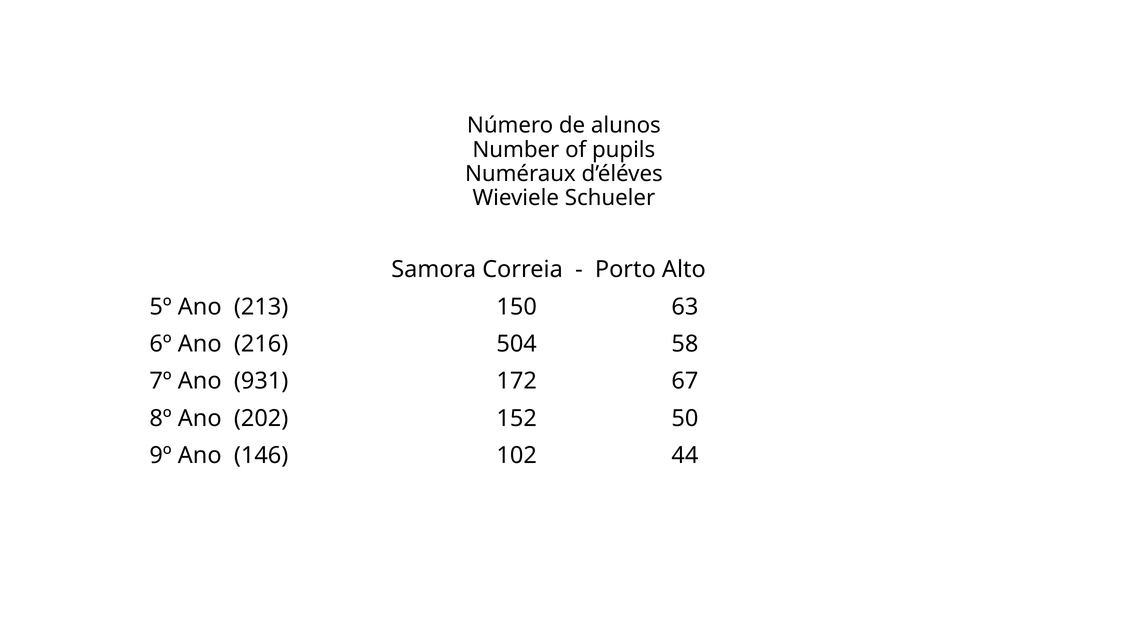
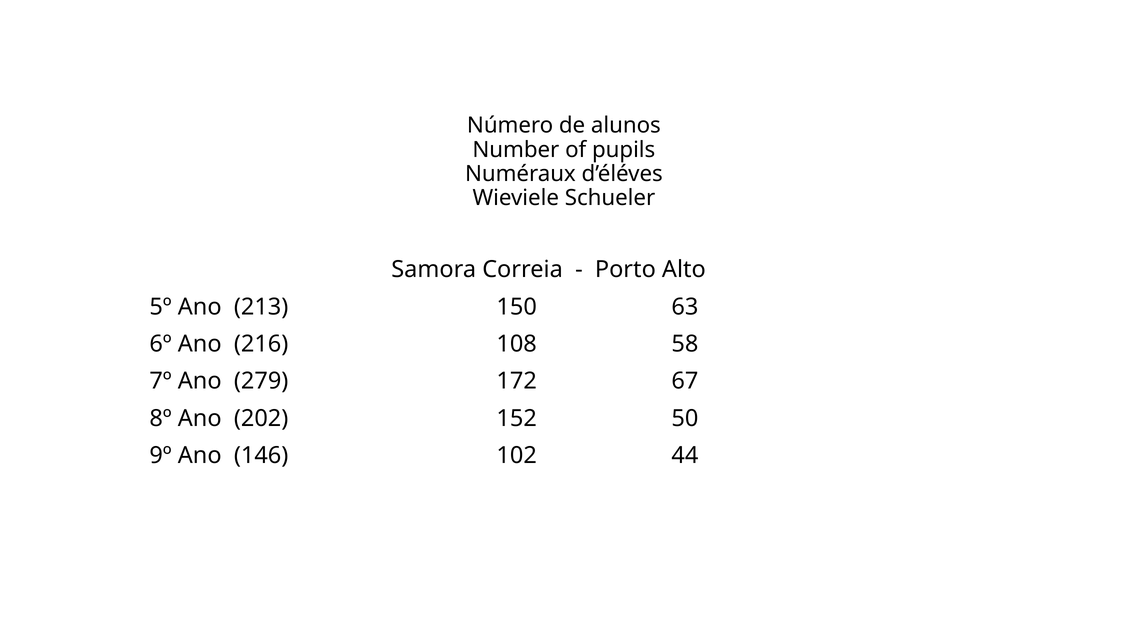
504: 504 -> 108 (517, 344)
931: 931 -> 279 (261, 381)
